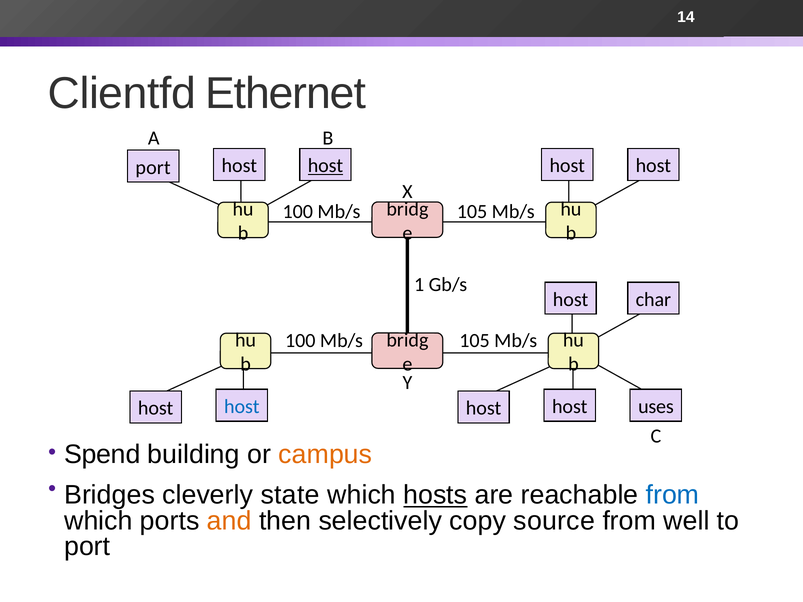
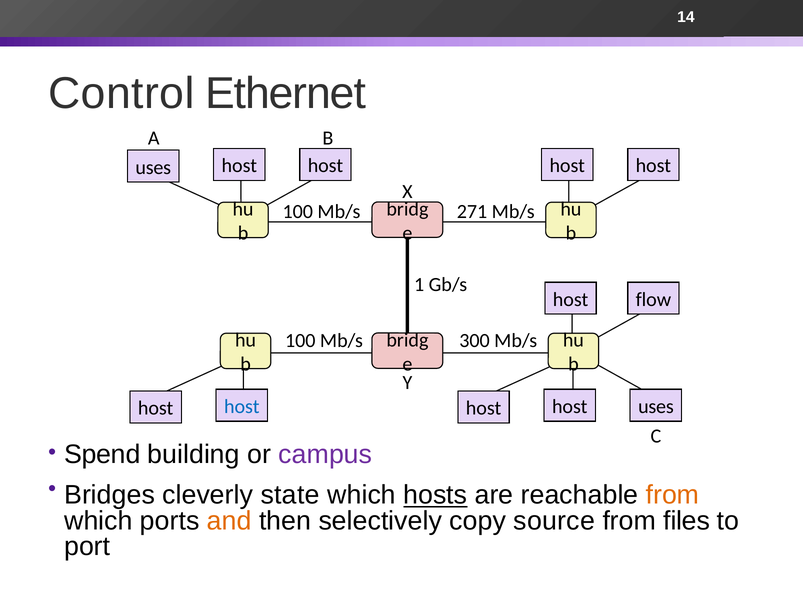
Clientfd: Clientfd -> Control (121, 93)
port: port -> uses (153, 168)
host underline: present -> none (325, 166)
105: 105 -> 271 (472, 212)
char: char -> flow (653, 300)
105: 105 -> 300 (475, 341)
campus colour: orange -> purple (325, 455)
from colour: blue -> orange (672, 495)
well: well -> files (687, 521)
